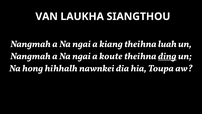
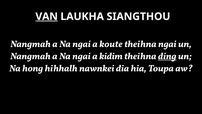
VAN underline: none -> present (47, 16)
kiang: kiang -> koute (111, 44)
theihna luah: luah -> ngai (167, 44)
koute: koute -> kidim (111, 56)
